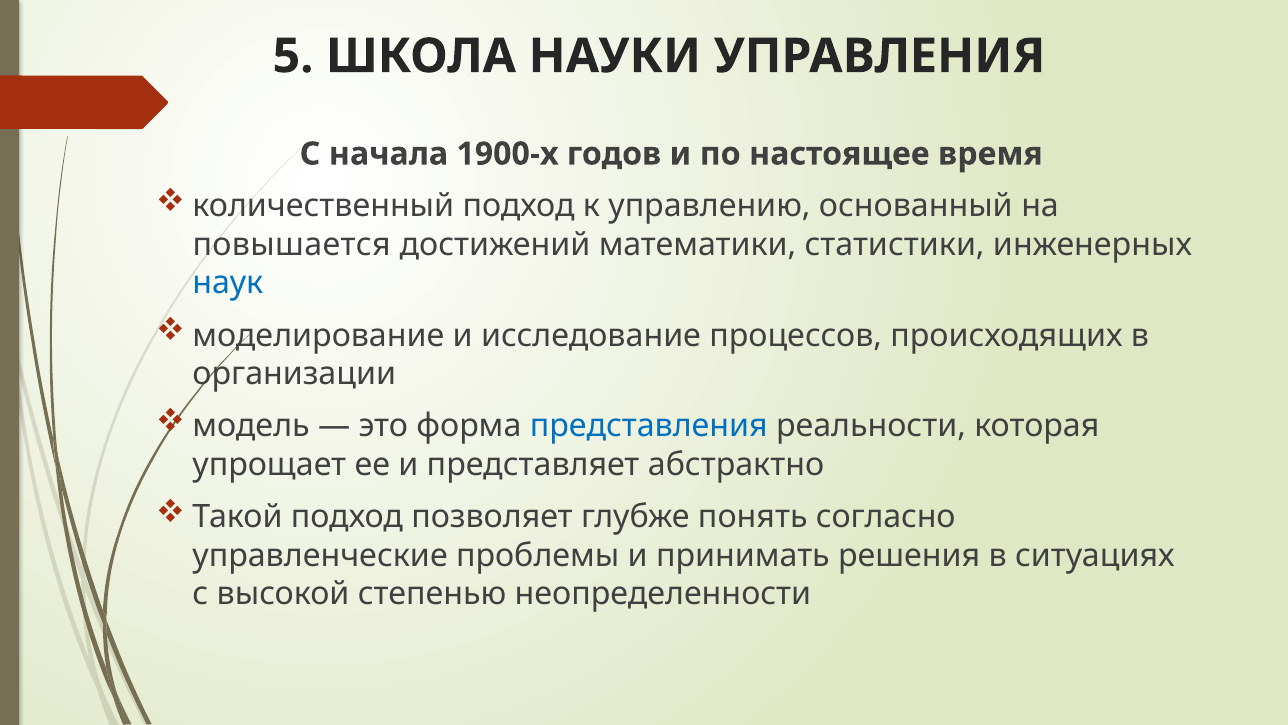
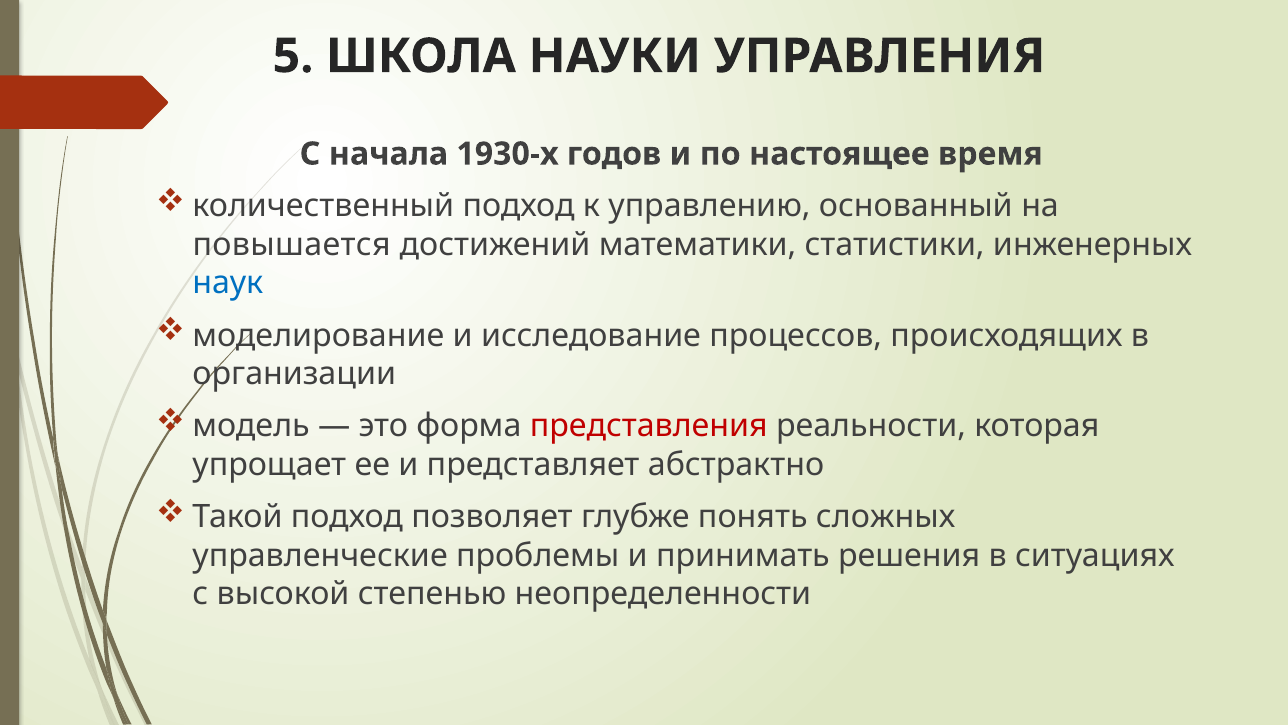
1900-х: 1900-х -> 1930-х (507, 154)
представления colour: blue -> red (649, 426)
согласно: согласно -> сложных (886, 517)
